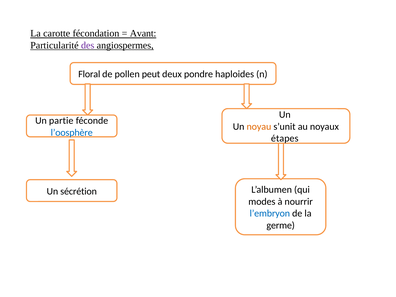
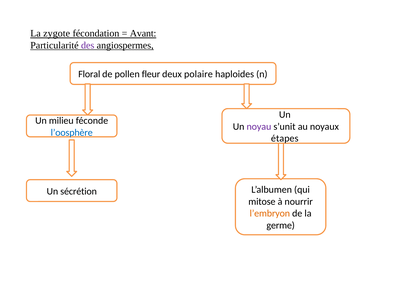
carotte: carotte -> zygote (57, 33)
peut: peut -> fleur (151, 74)
pondre: pondre -> polaire (198, 74)
partie: partie -> milieu (61, 121)
noyau colour: orange -> purple (259, 127)
modes: modes -> mitose (262, 202)
l’embryon colour: blue -> orange (270, 213)
